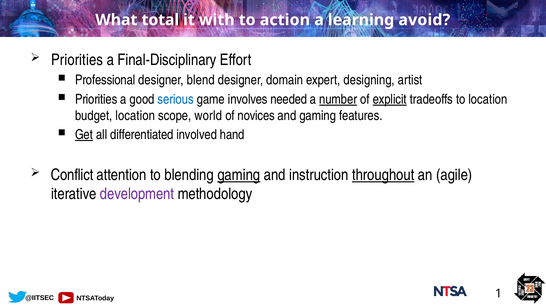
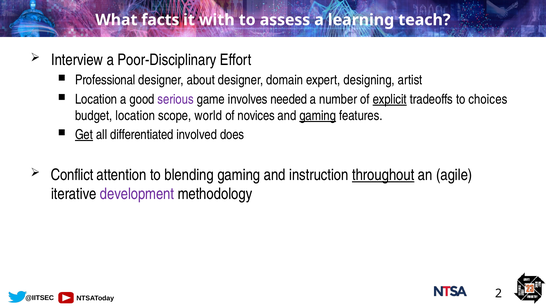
total: total -> facts (160, 20)
action: action -> assess (285, 20)
avoid: avoid -> teach (424, 20)
Priorities: Priorities -> Interview (77, 60)
Final-Disciplinary: Final-Disciplinary -> Poor-Disciplinary (167, 60)
blend: blend -> about (201, 80)
Priorities: Priorities -> Location (96, 99)
serious colour: blue -> purple (176, 99)
number underline: present -> none (338, 99)
to location: location -> choices (488, 99)
gaming underline: none -> present (318, 116)
hand: hand -> does (232, 135)
gaming underline: present -> none (239, 175)
1: 1 -> 2 (498, 294)
